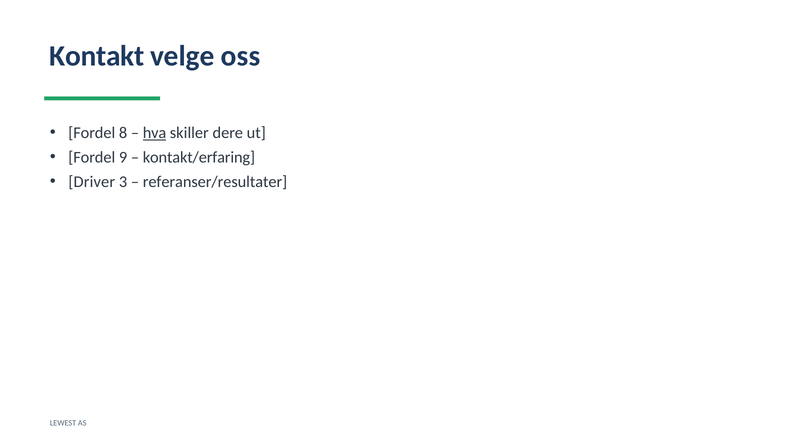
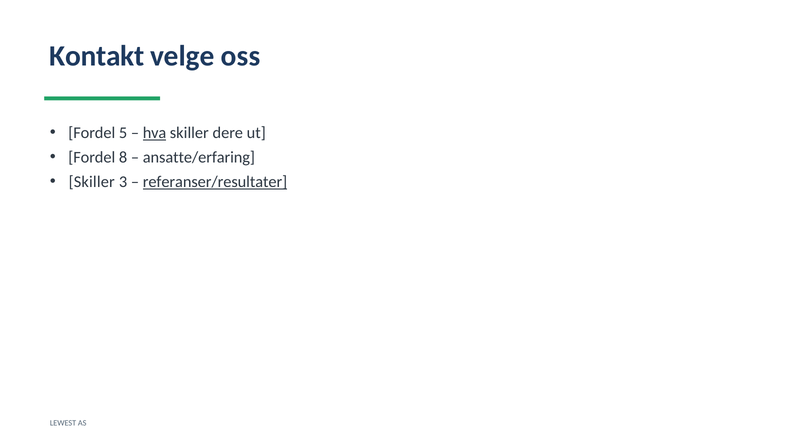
8: 8 -> 5 (123, 133)
9: 9 -> 8 (123, 158)
kontakt/erfaring: kontakt/erfaring -> ansatte/erfaring (199, 158)
Driver: Driver -> Skiller (92, 182)
referanser/resultater underline: none -> present (215, 182)
